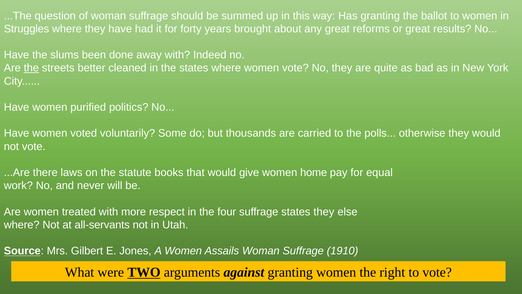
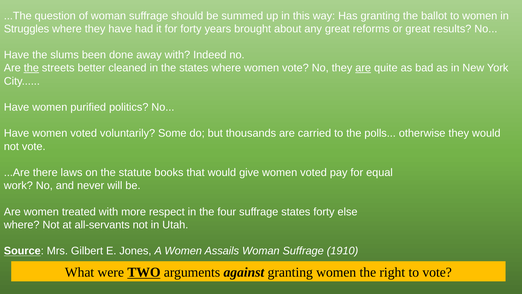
are underline: none -> present (363, 68)
give women home: home -> voted (314, 172)
states they: they -> forty (324, 212)
